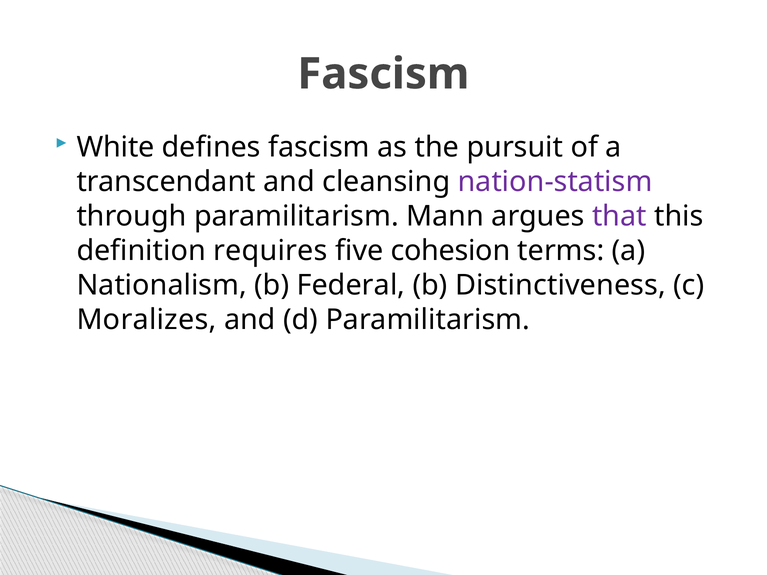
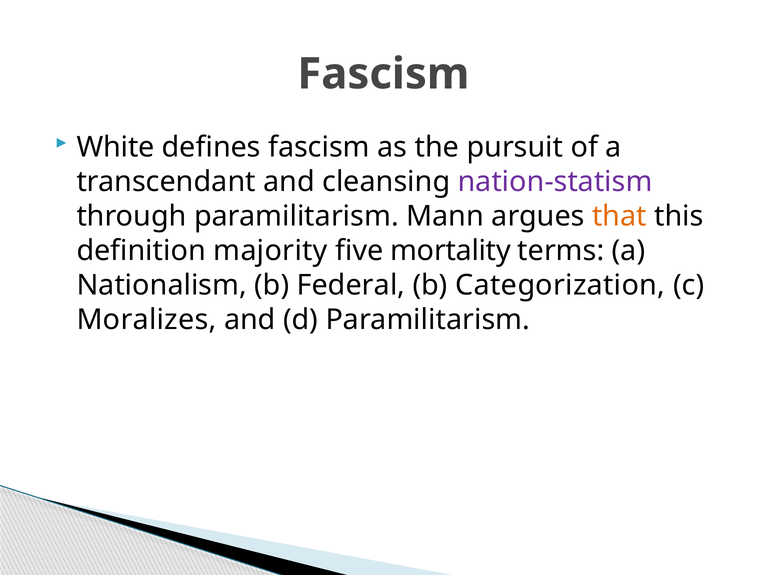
that colour: purple -> orange (619, 216)
requires: requires -> majority (270, 251)
cohesion: cohesion -> mortality (451, 251)
Distinctiveness: Distinctiveness -> Categorization (560, 285)
